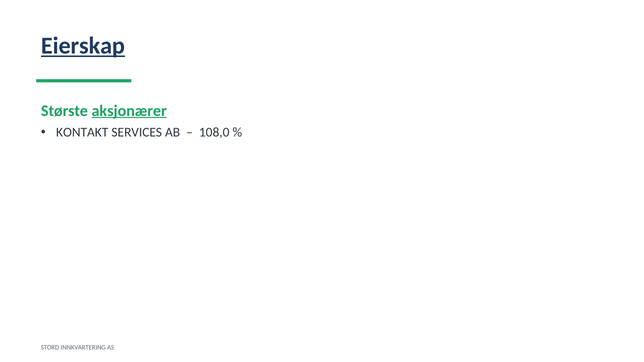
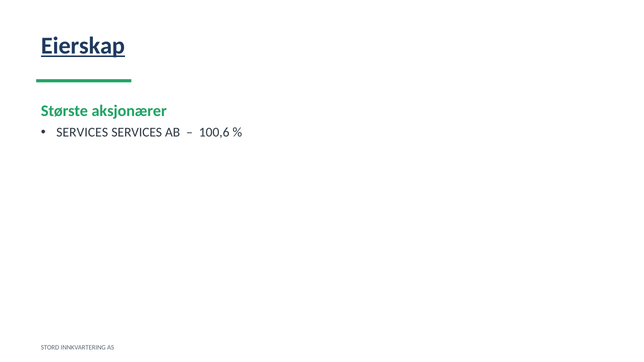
aksjonærer underline: present -> none (129, 111)
KONTAKT: KONTAKT -> SERVICES (82, 132)
108,0: 108,0 -> 100,6 (214, 132)
